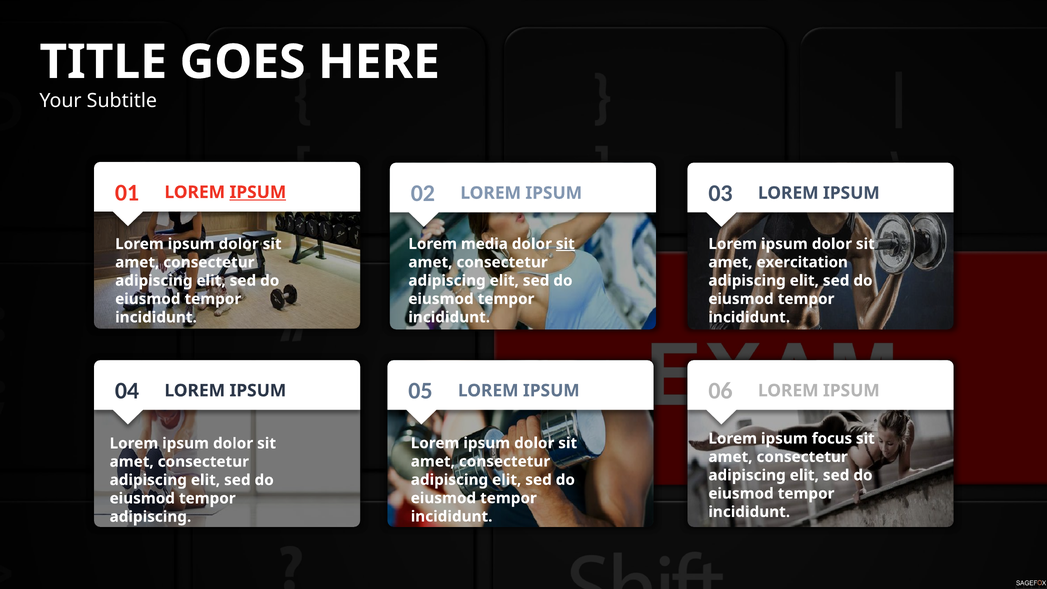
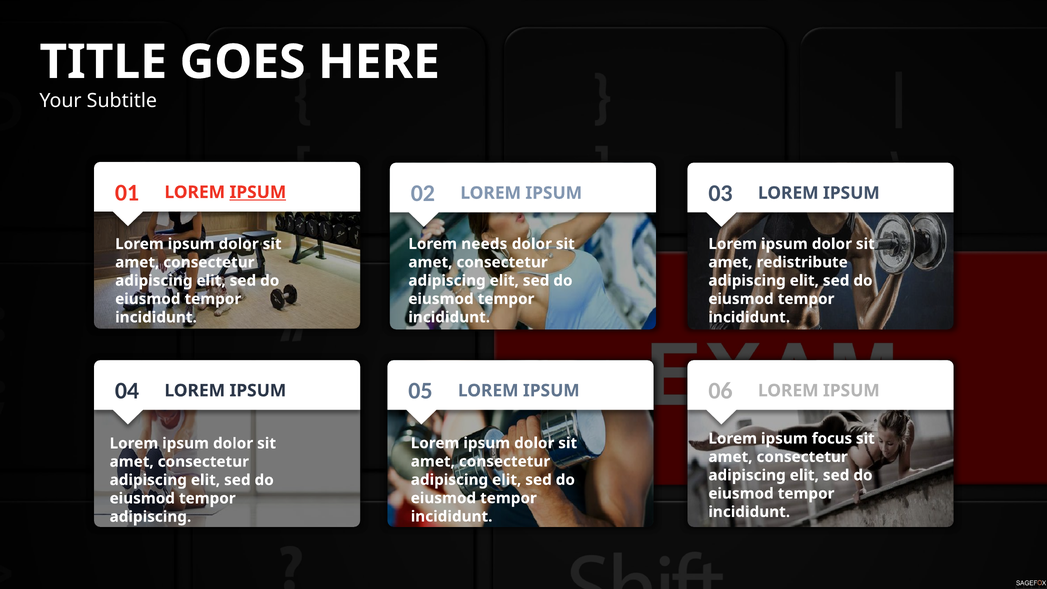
media: media -> needs (484, 244)
sit underline: present -> none (565, 244)
exercitation: exercitation -> redistribute (802, 262)
